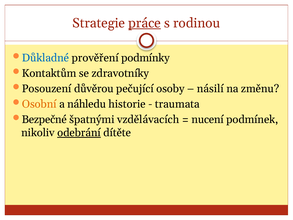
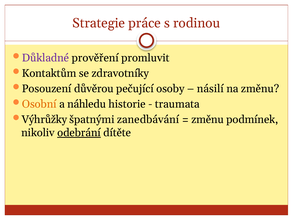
práce underline: present -> none (145, 23)
Důkladné colour: blue -> purple (45, 58)
podmínky: podmínky -> promluvit (145, 58)
Bezpečné: Bezpečné -> Výhrůžky (44, 119)
vzdělávacích: vzdělávacích -> zanedbávání (148, 119)
nucení: nucení -> změnu (208, 119)
